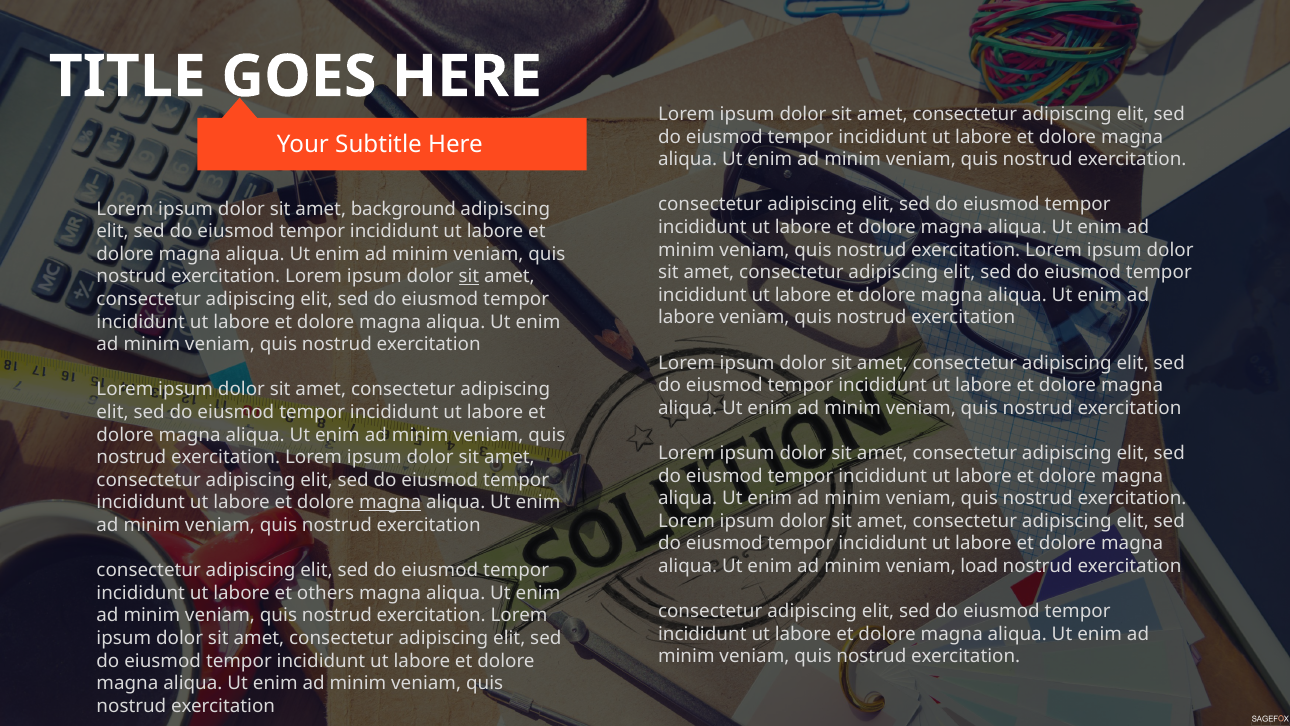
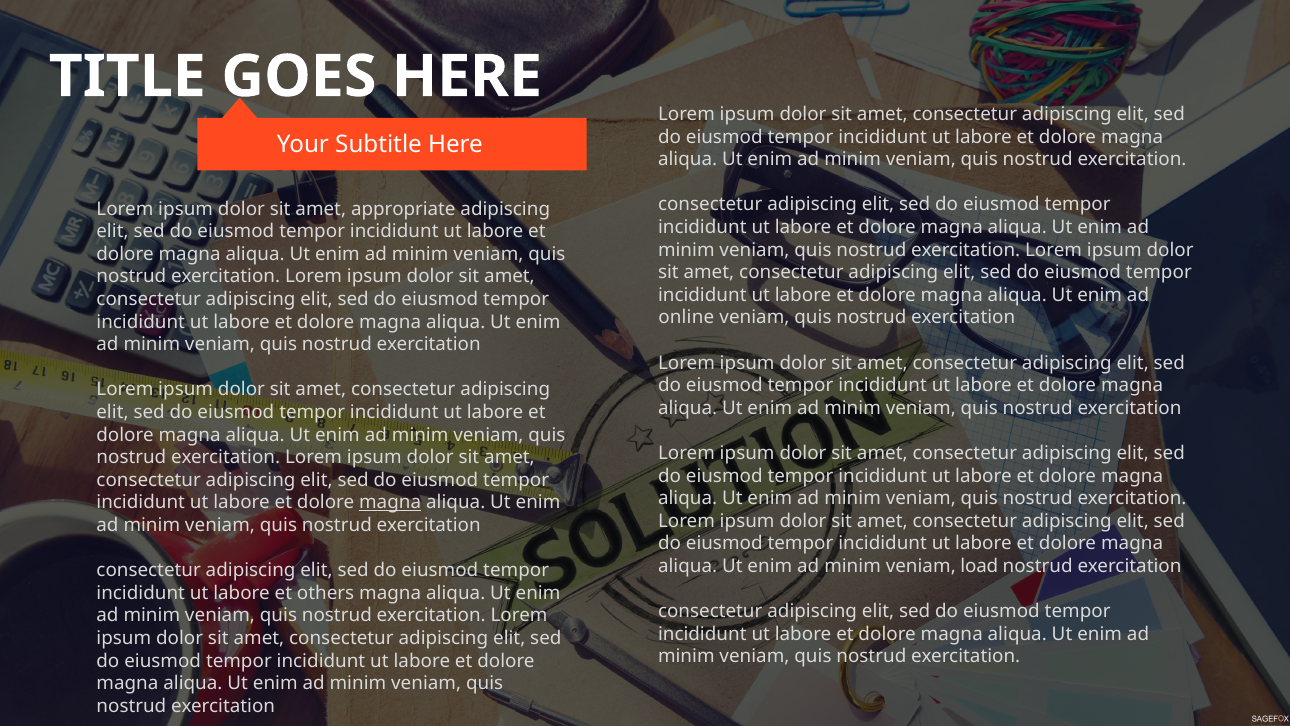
background: background -> appropriate (403, 209)
sit underline: present -> none (469, 277)
labore: labore -> online (686, 317)
